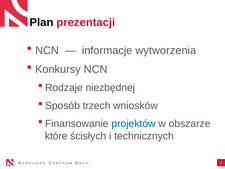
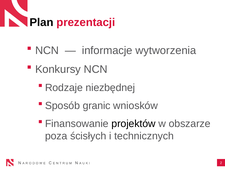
trzech: trzech -> granic (97, 105)
projektów colour: blue -> black (133, 123)
które: które -> poza (56, 136)
